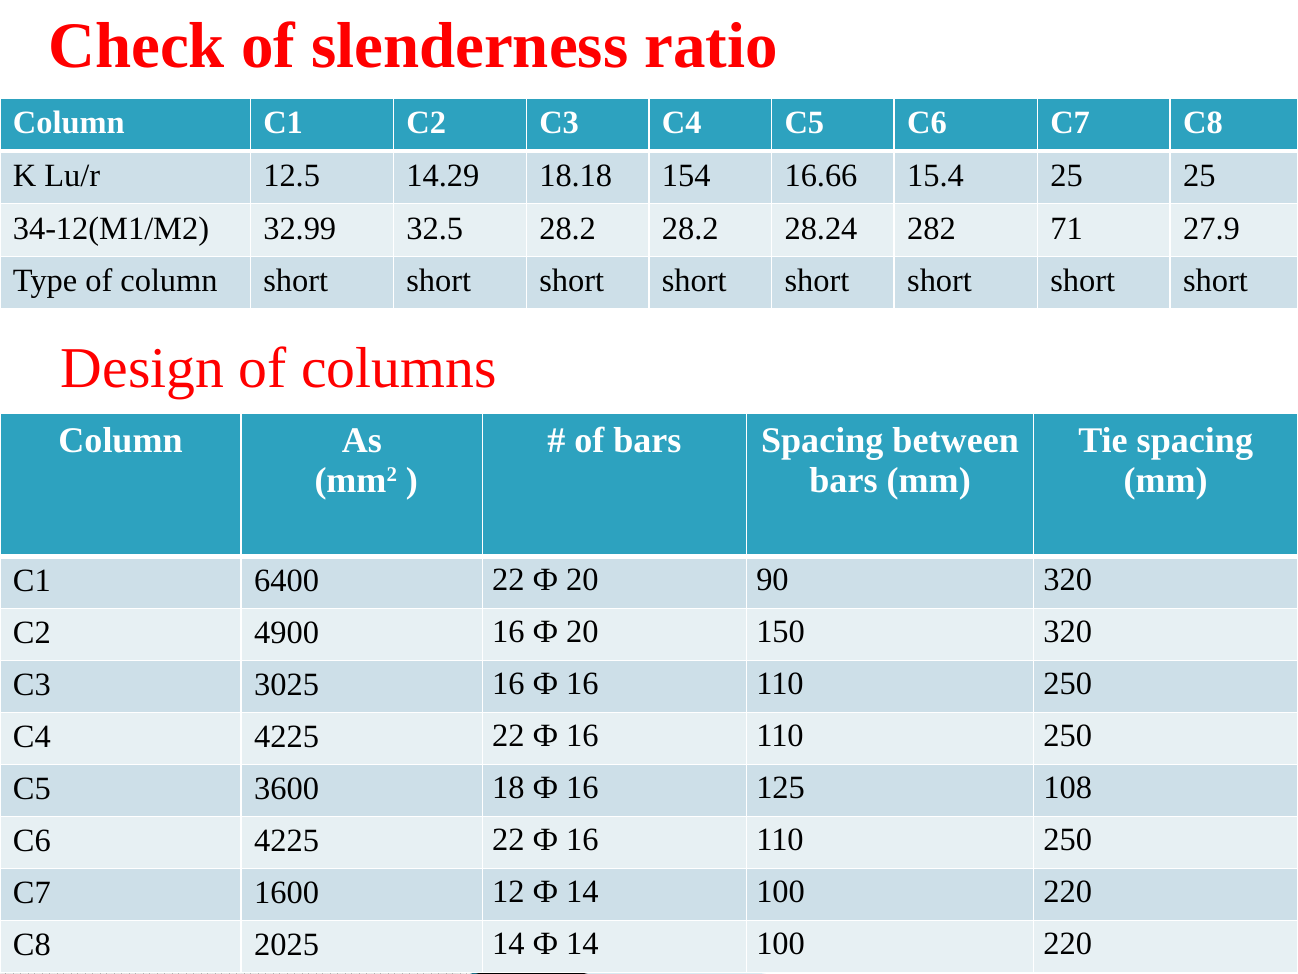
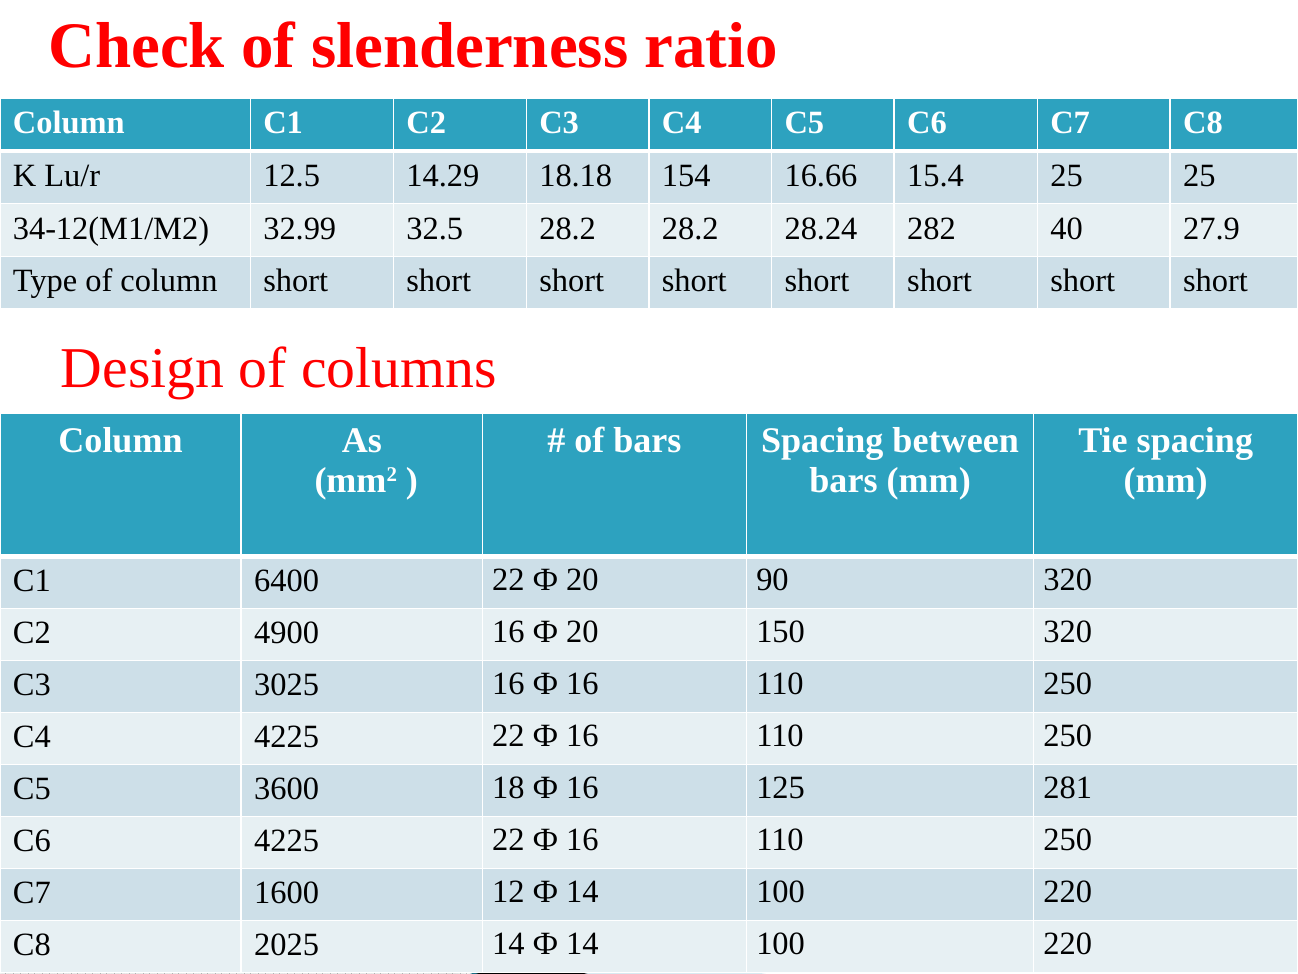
71: 71 -> 40 (1067, 228)
108: 108 -> 281 (1068, 788)
